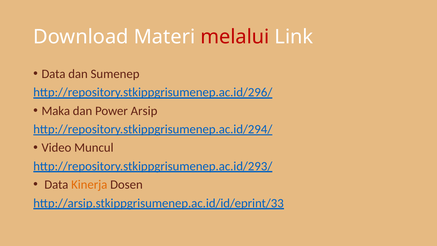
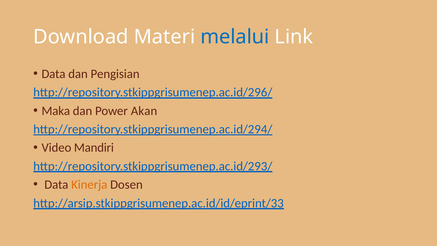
melalui colour: red -> blue (235, 37)
Sumenep: Sumenep -> Pengisian (115, 74)
Arsip: Arsip -> Akan (144, 111)
Muncul: Muncul -> Mandiri (94, 148)
